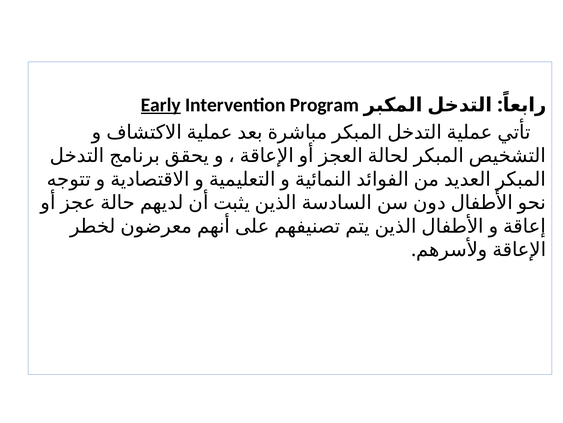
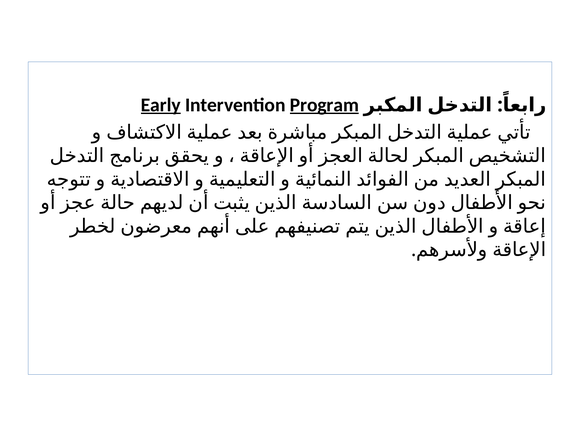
Program underline: none -> present (324, 105)
